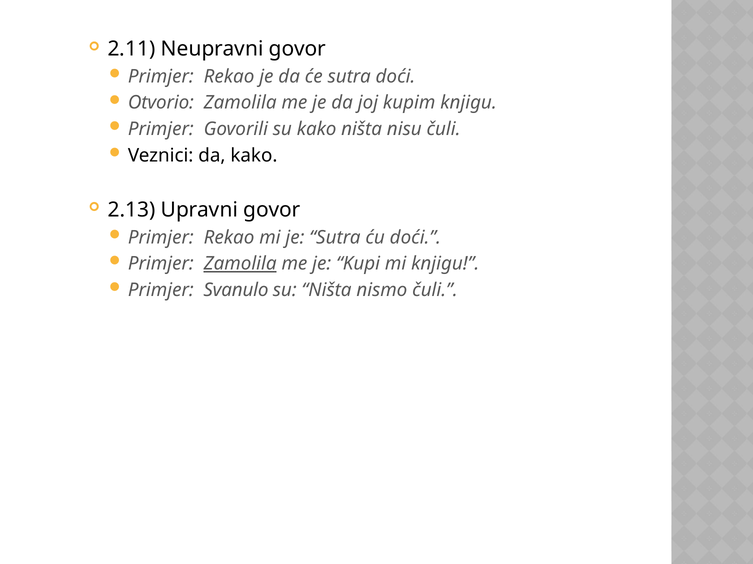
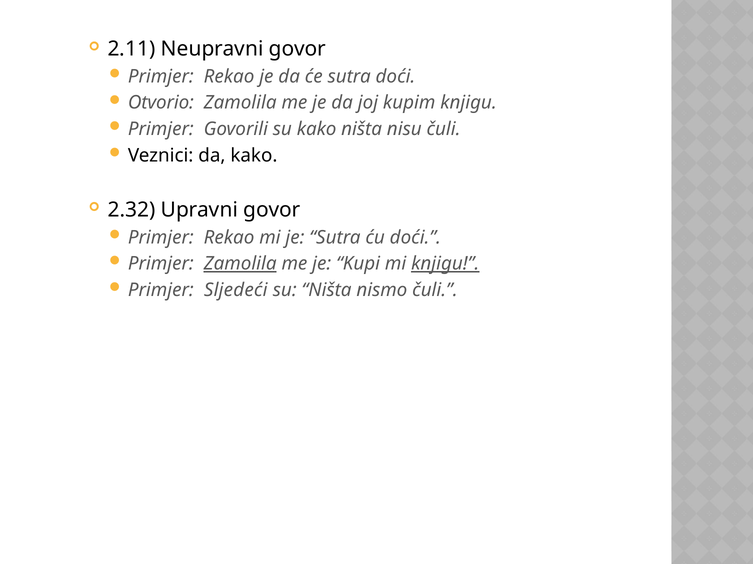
2.13: 2.13 -> 2.32 (131, 210)
knjigu underline: none -> present (445, 264)
Svanulo: Svanulo -> Sljedeći (236, 290)
